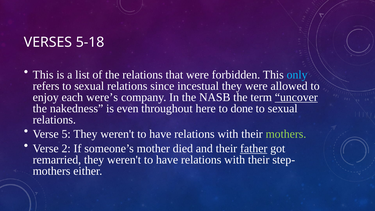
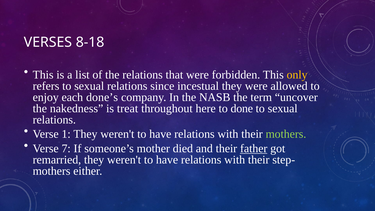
5-18: 5-18 -> 8-18 (90, 42)
only colour: light blue -> yellow (297, 75)
were’s: were’s -> done’s (102, 97)
uncover underline: present -> none (296, 97)
even: even -> treat (128, 108)
5: 5 -> 1 (66, 134)
2: 2 -> 7 (66, 148)
